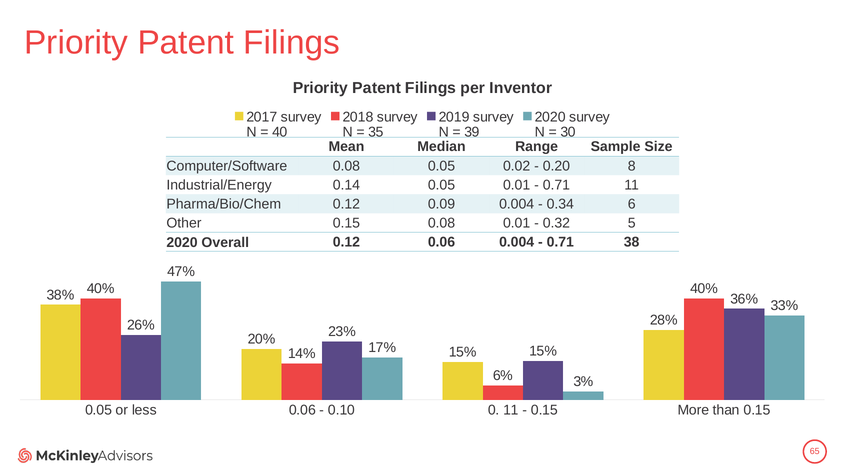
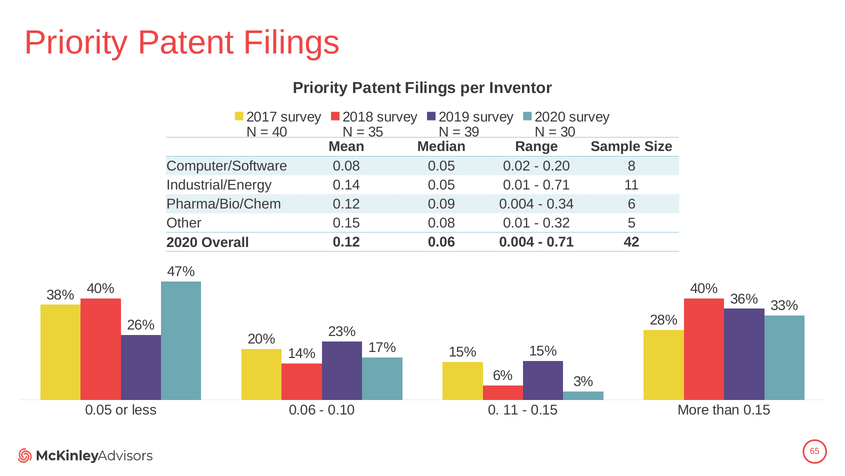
38: 38 -> 42 (632, 242)
